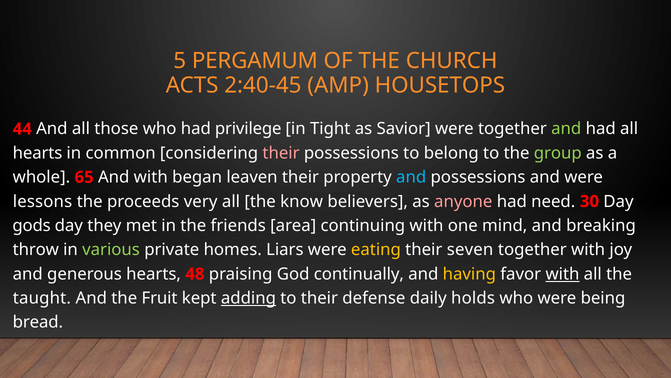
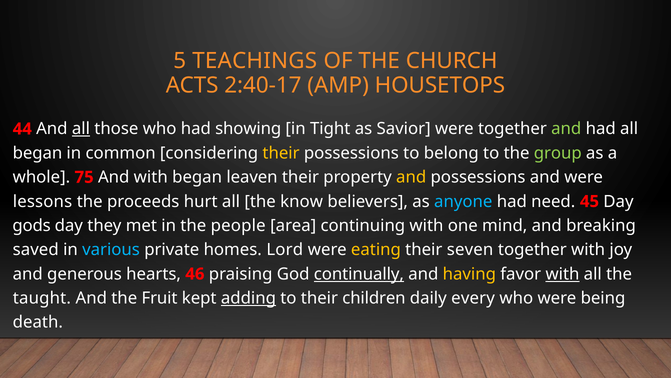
PERGAMUM: PERGAMUM -> TEACHINGS (255, 61)
2:40-45: 2:40-45 -> 2:40-17 (263, 85)
all underline: none -> present (81, 129)
privilege: privilege -> showing (248, 129)
hearts: hearts -> began (37, 153)
their colour: pink -> yellow (281, 153)
65: 65 -> 75 (84, 177)
and colour: light blue -> yellow (411, 177)
very: very -> hurt (201, 201)
anyone colour: pink -> light blue (463, 201)
30: 30 -> 45 (589, 201)
friends: friends -> people (238, 225)
throw: throw -> saved (36, 249)
various colour: light green -> light blue (111, 249)
Liars: Liars -> Lord (285, 249)
48: 48 -> 46 (195, 274)
continually underline: none -> present (359, 274)
defense: defense -> children (374, 298)
holds: holds -> every (473, 298)
bread: bread -> death (38, 322)
